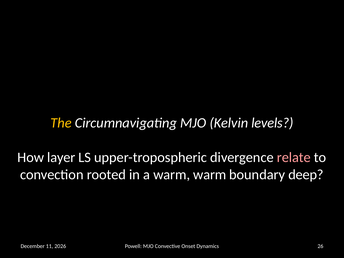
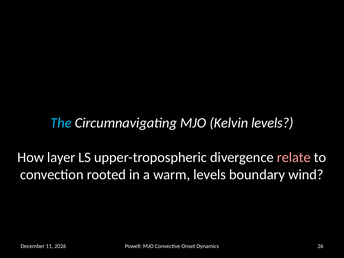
The colour: yellow -> light blue (61, 123)
warm warm: warm -> levels (210, 175)
deep: deep -> wind (306, 175)
